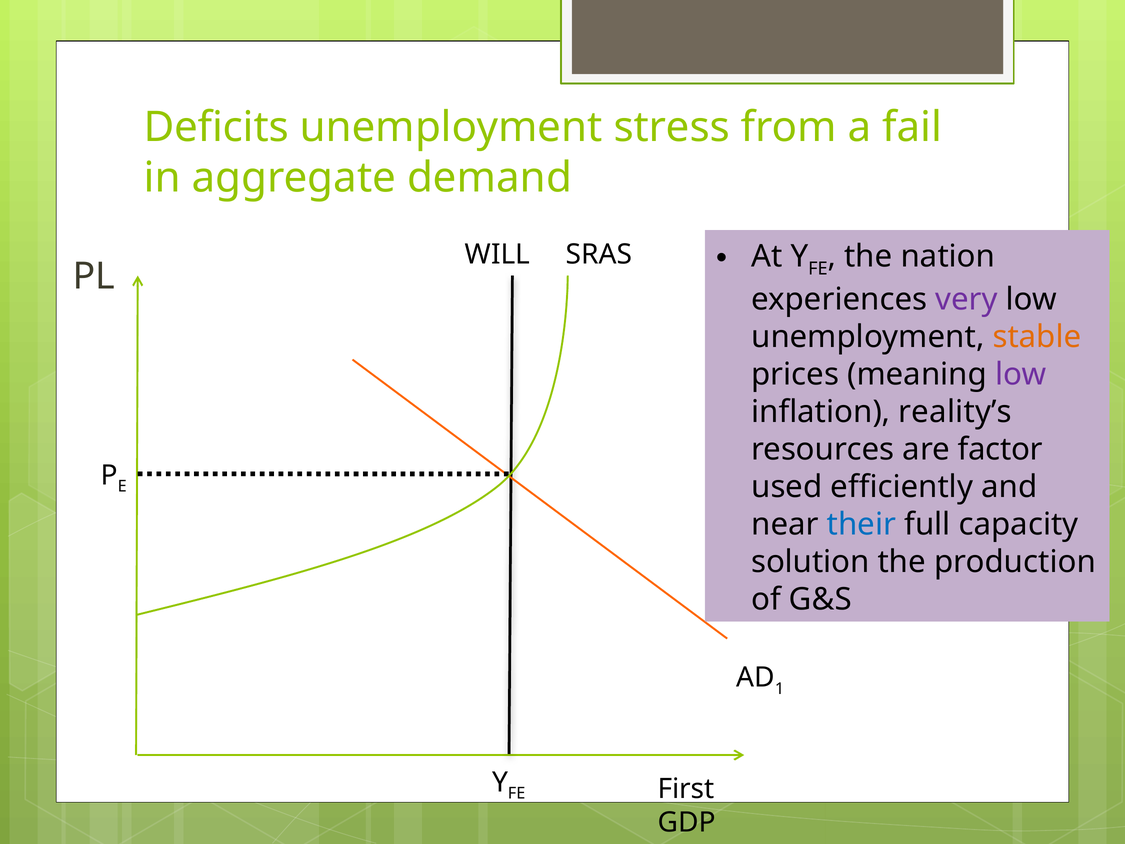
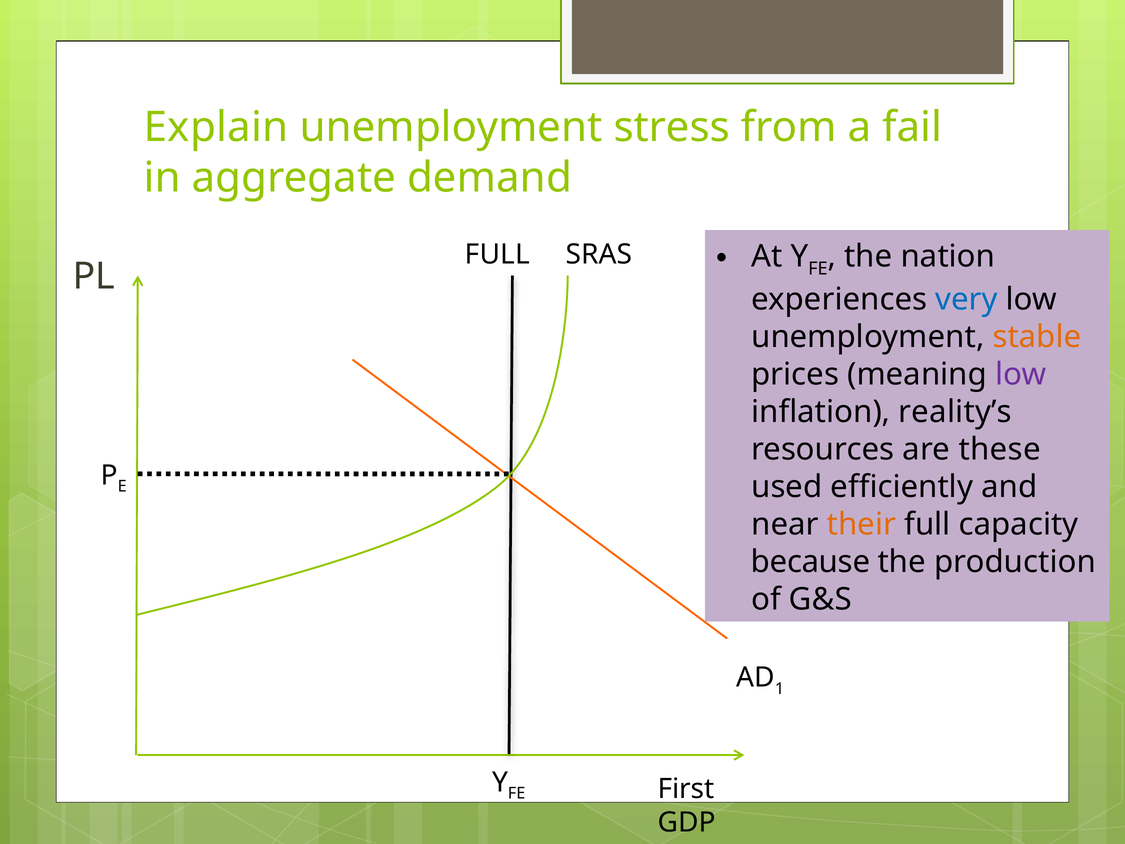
Deficits: Deficits -> Explain (216, 127)
WILL: WILL -> FULL (497, 254)
very colour: purple -> blue (967, 299)
factor: factor -> these (1000, 449)
their colour: blue -> orange (861, 524)
solution: solution -> because (811, 562)
